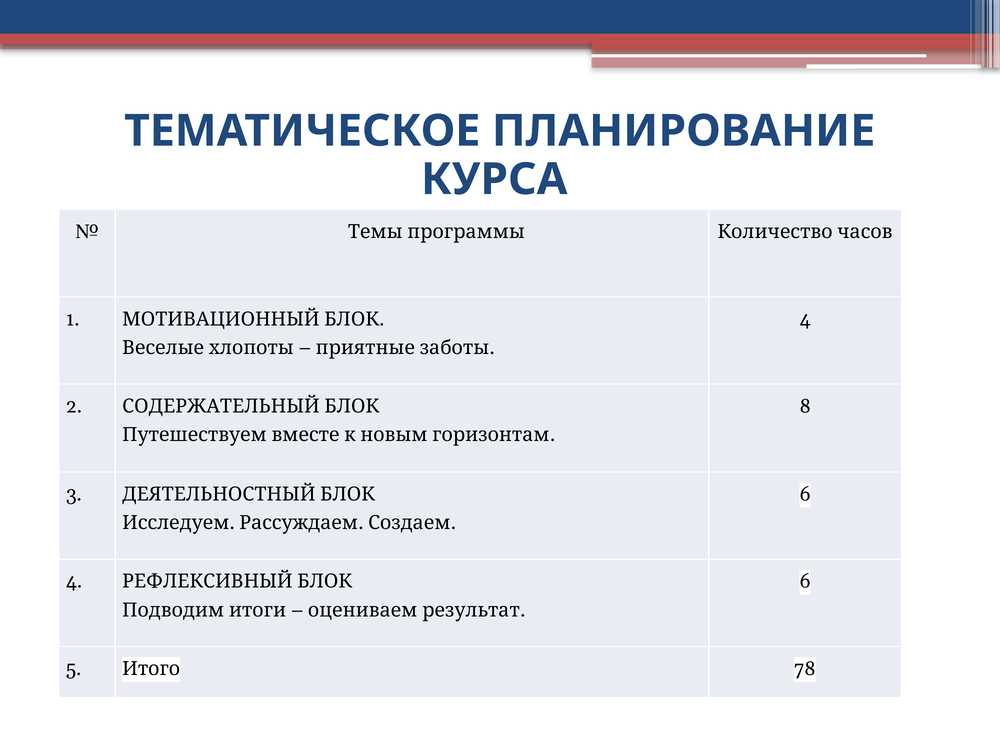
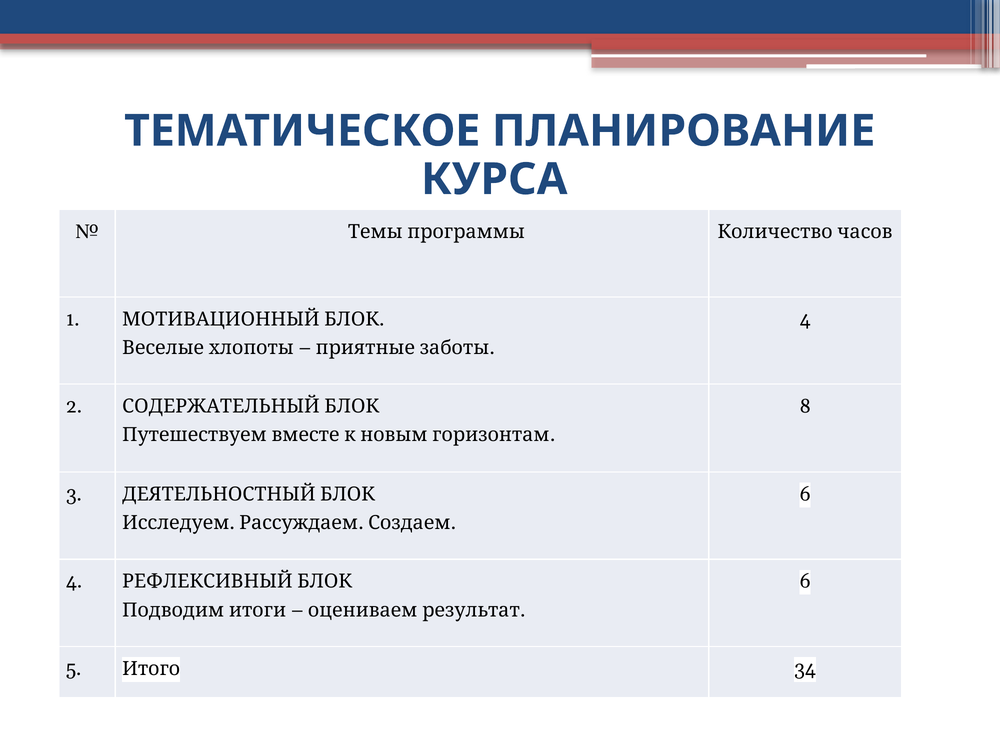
78: 78 -> 34 (805, 669)
